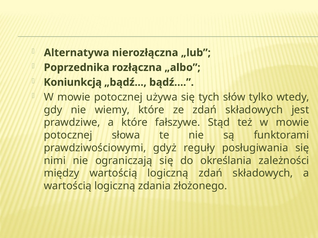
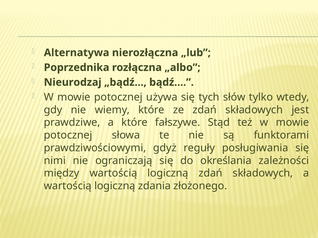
Koniunkcją: Koniunkcją -> Nieurodzaj (73, 82)
